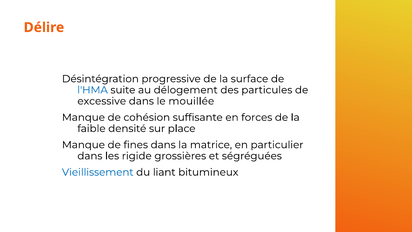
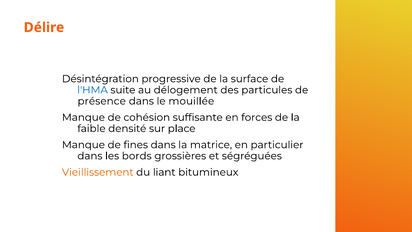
excessive: excessive -> présence (102, 101)
rigide: rigide -> bords (137, 156)
Vieillissement colour: blue -> orange (98, 172)
